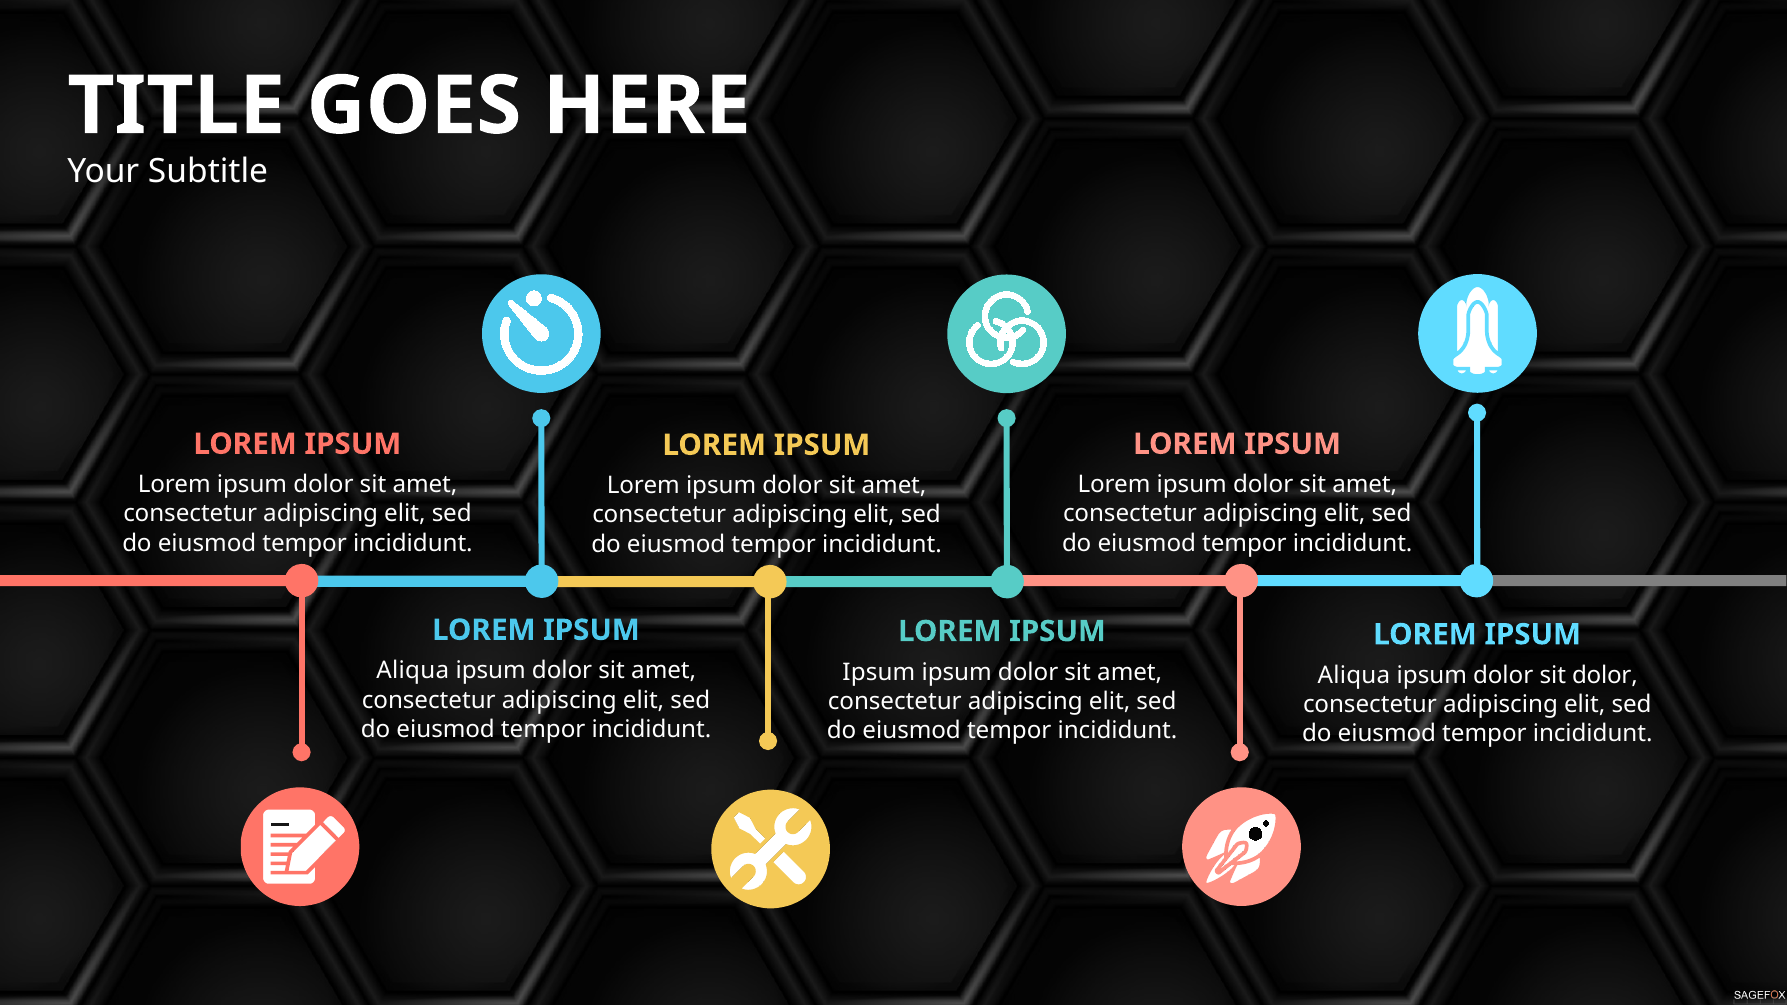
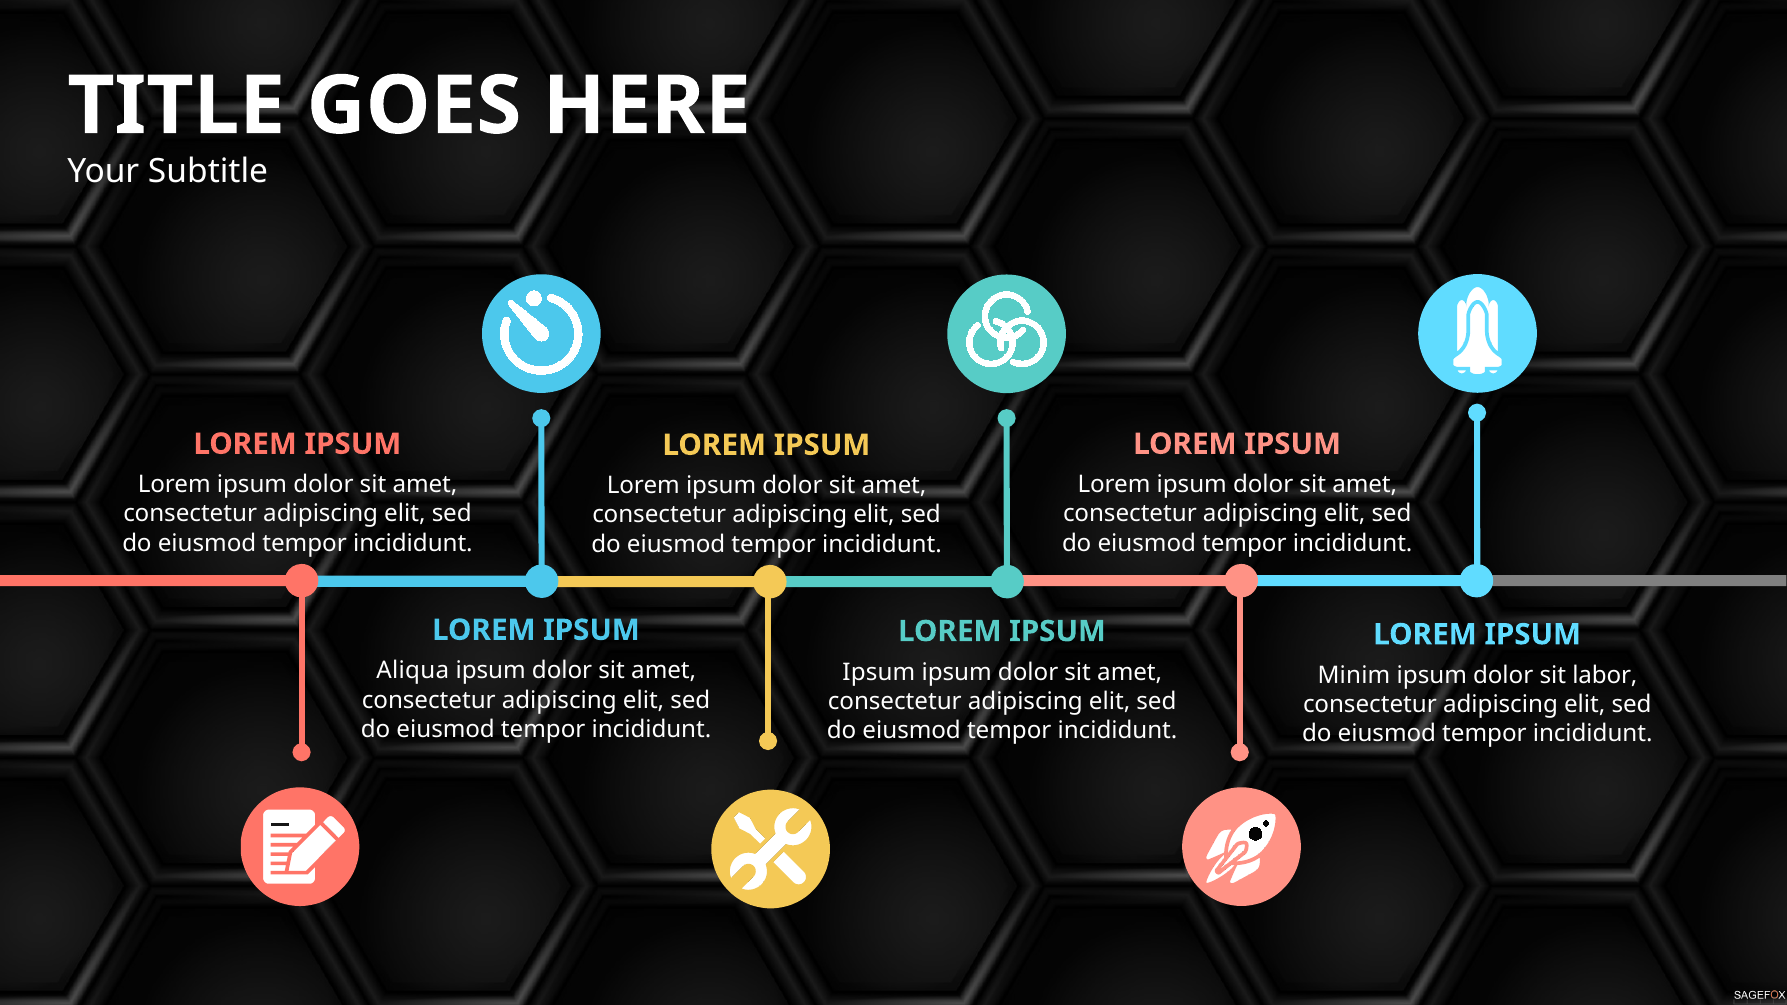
Aliqua: Aliqua -> Minim (1354, 676)
sit dolor: dolor -> labor (1605, 676)
